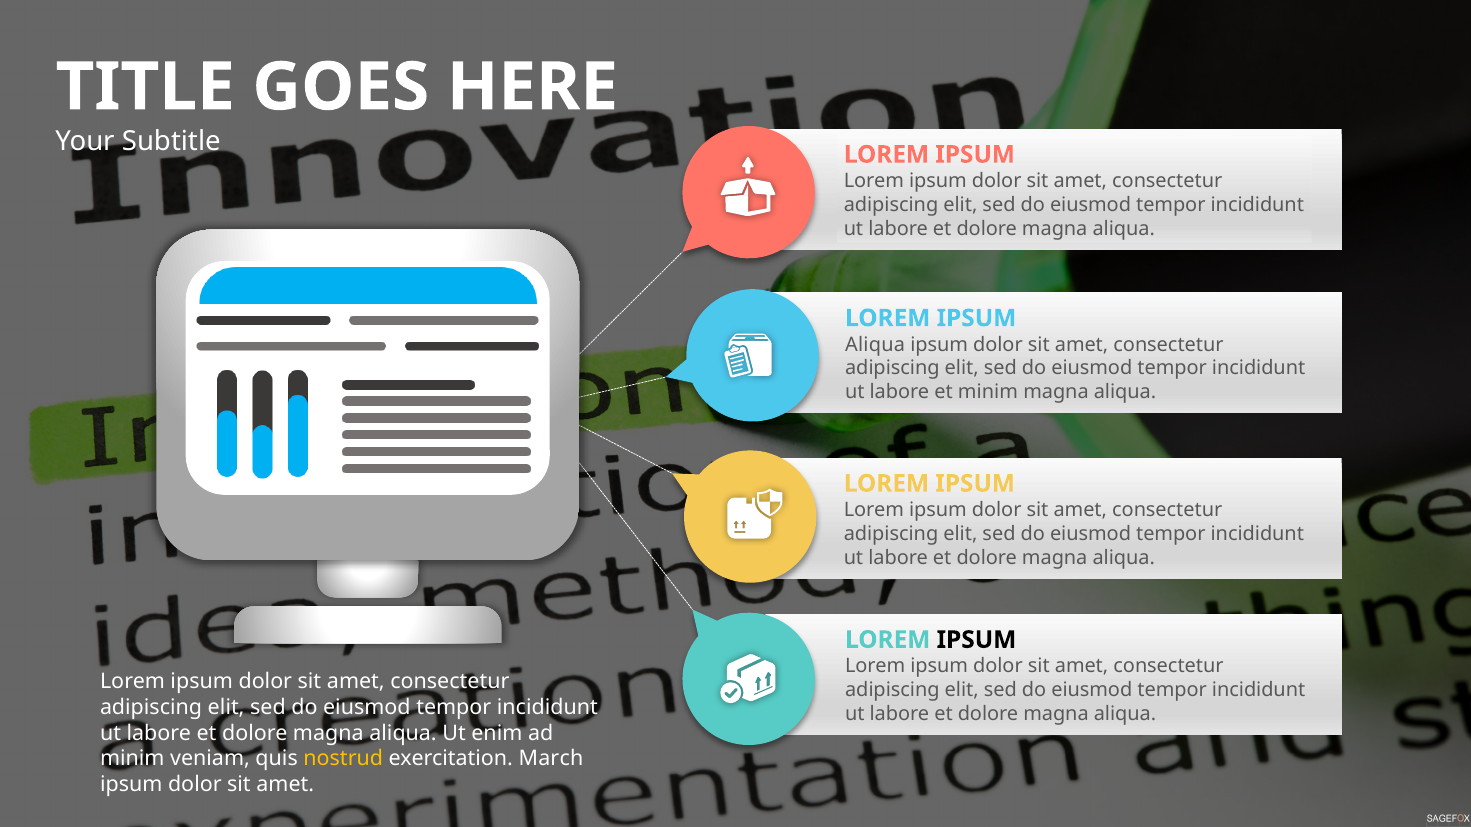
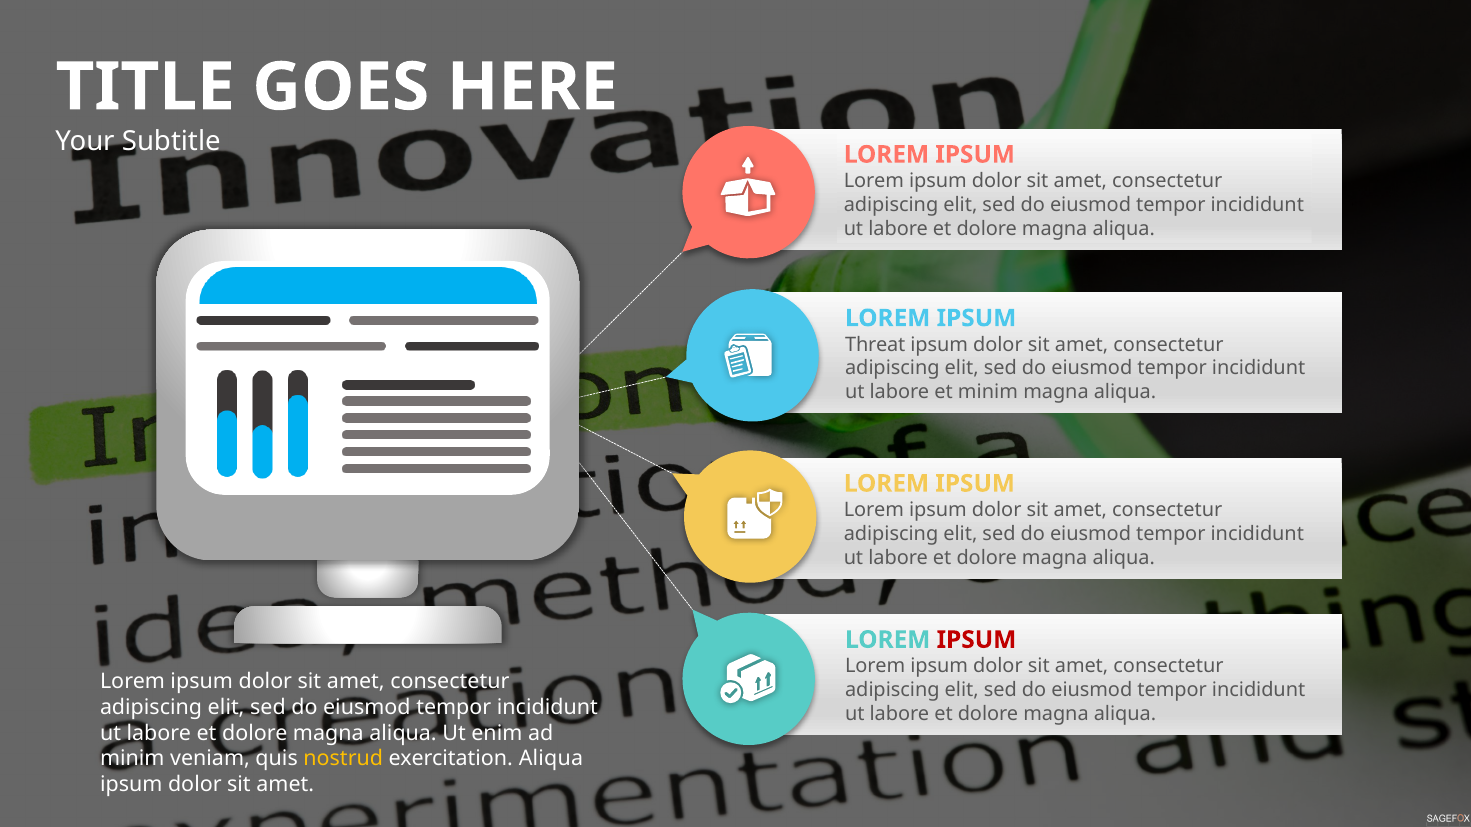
Aliqua: Aliqua -> Threat (875, 345)
IPSUM colour: black -> red (976, 640)
exercitation March: March -> Aliqua (551, 759)
